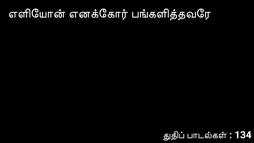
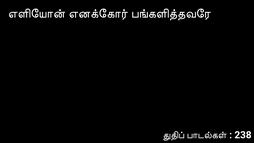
134: 134 -> 238 (243, 135)
